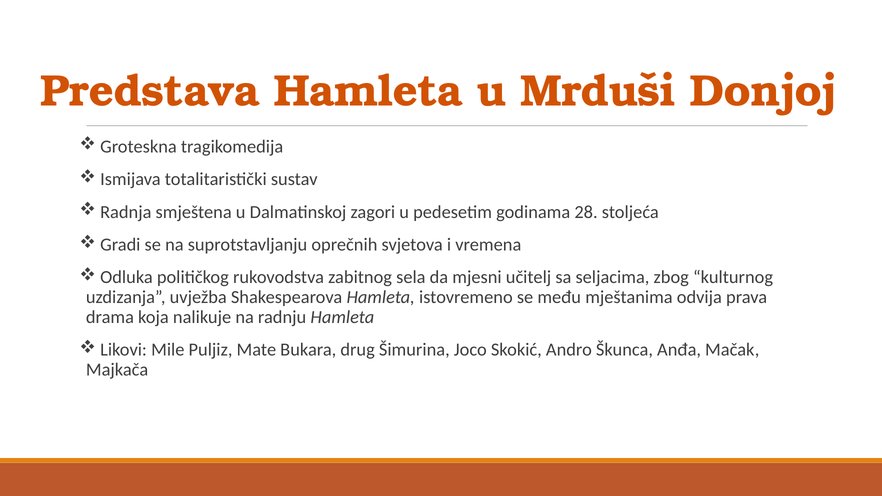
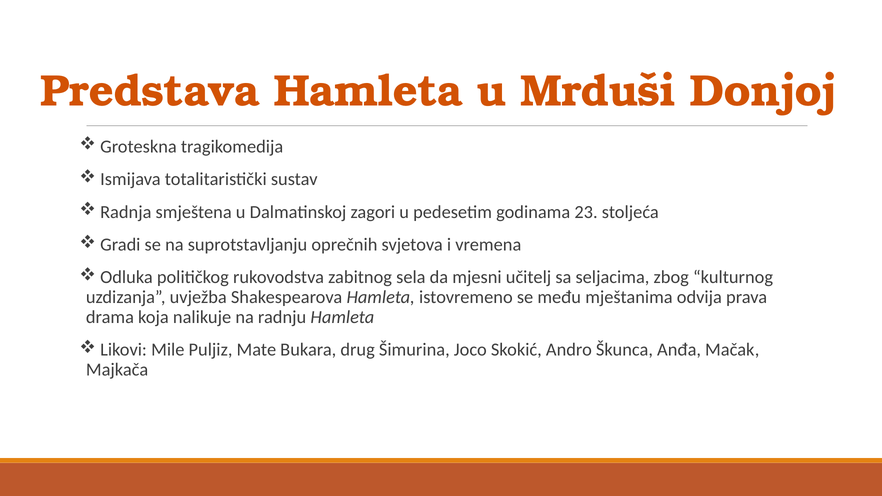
28: 28 -> 23 (586, 212)
